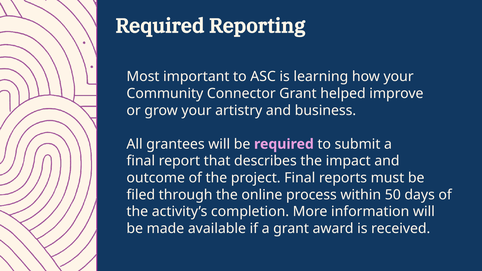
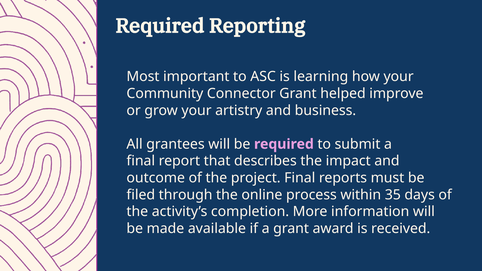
50: 50 -> 35 (393, 195)
